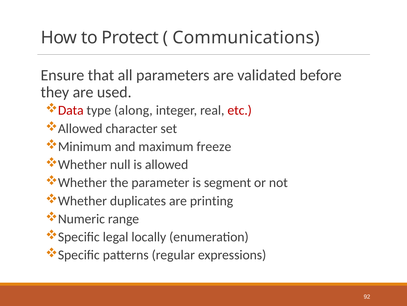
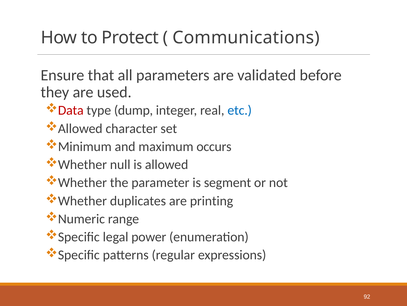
along: along -> dump (134, 110)
etc colour: red -> blue (240, 110)
freeze: freeze -> occurs (214, 146)
locally: locally -> power (149, 237)
